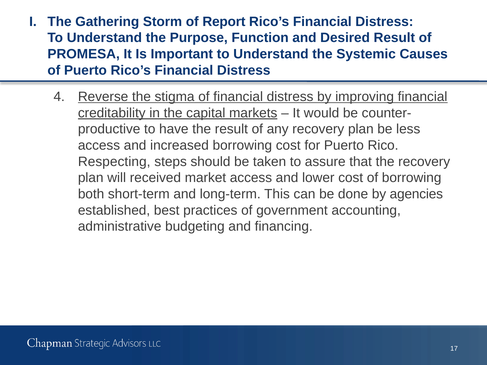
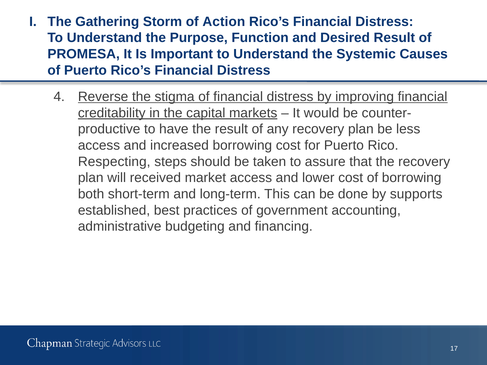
Report: Report -> Action (224, 22)
agencies: agencies -> supports (416, 194)
